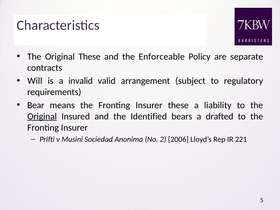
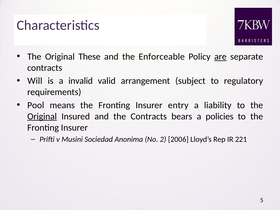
are underline: none -> present (220, 57)
Bear: Bear -> Pool (36, 105)
Insurer these: these -> entry (178, 105)
the Identified: Identified -> Contracts (149, 116)
drafted: drafted -> policies (220, 116)
